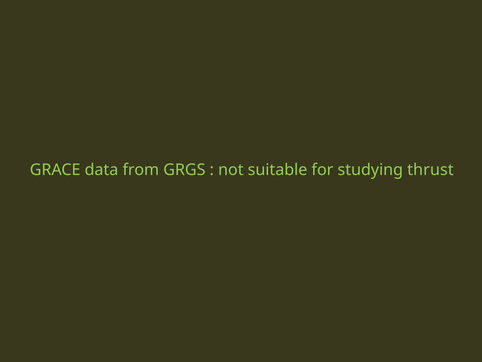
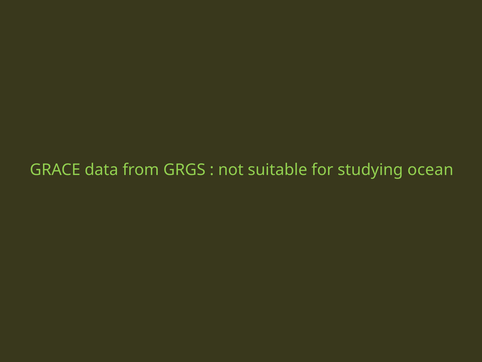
thrust: thrust -> ocean (430, 170)
